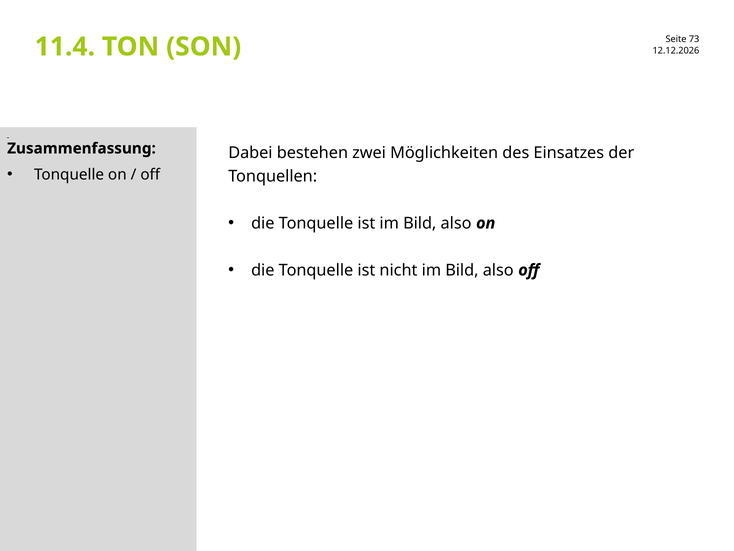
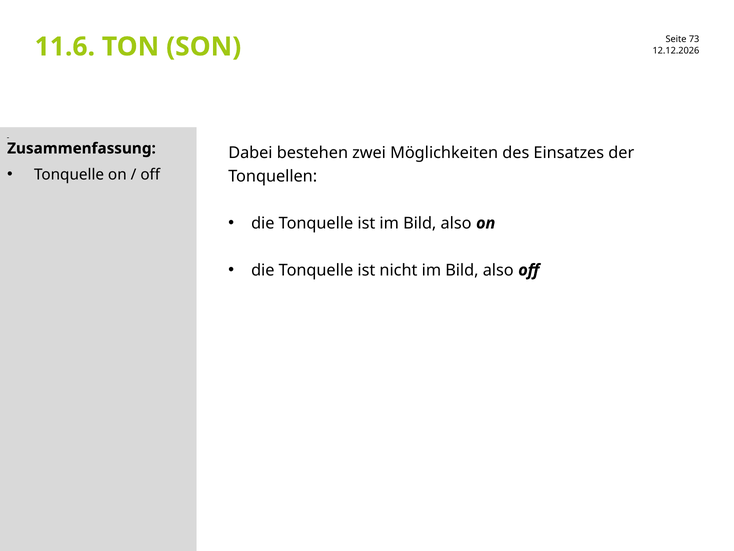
11.4: 11.4 -> 11.6 (65, 47)
